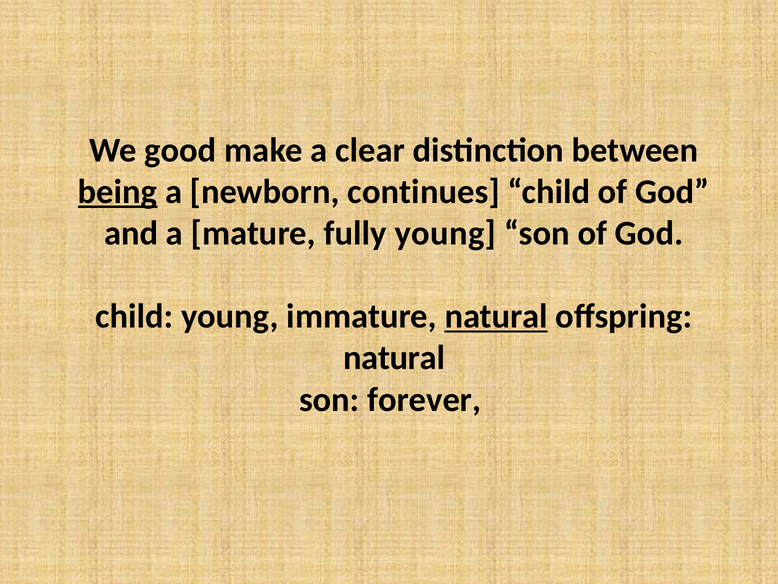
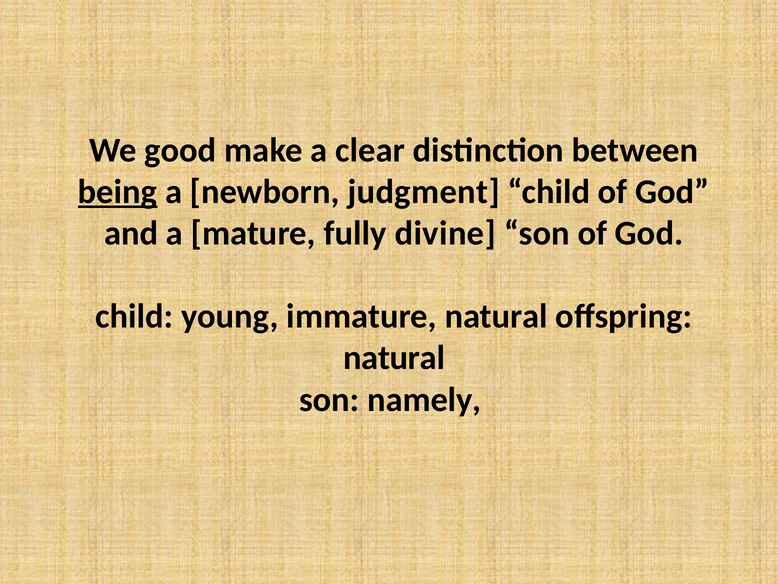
continues: continues -> judgment (424, 192)
fully young: young -> divine (445, 233)
natural underline: present -> none (496, 316)
forever: forever -> namely (424, 399)
